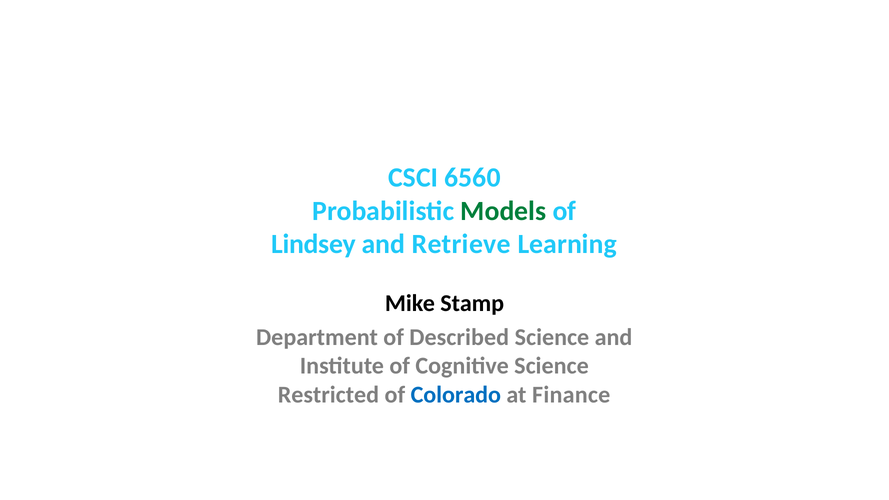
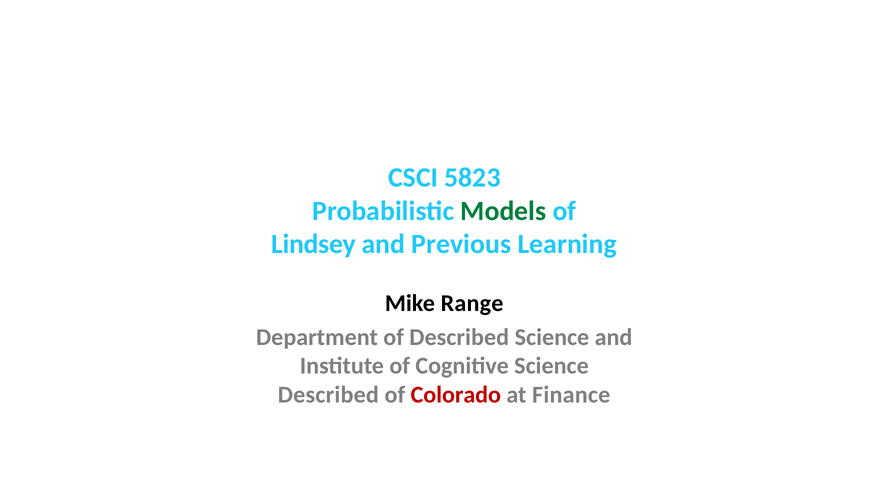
6560: 6560 -> 5823 (472, 178)
Retrieve: Retrieve -> Previous (461, 244)
Stamp: Stamp -> Range (472, 303)
Restricted: Restricted -> Described (328, 395)
Colorado colour: blue -> red (456, 395)
